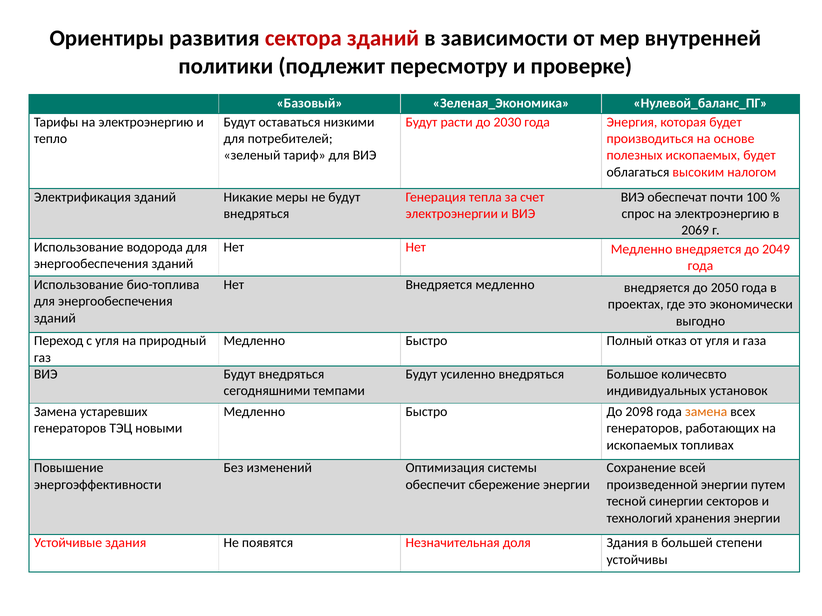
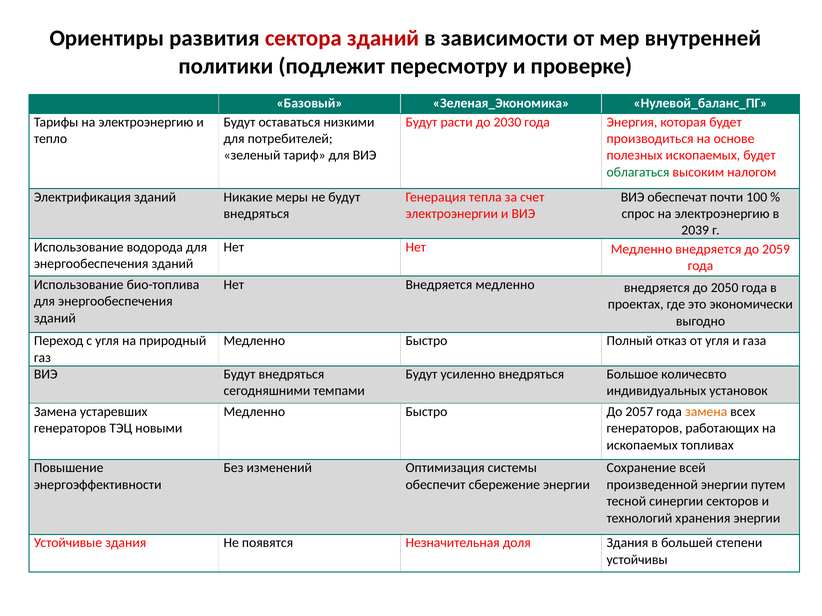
облагаться colour: black -> green (638, 172)
2069: 2069 -> 2039 (695, 231)
2049: 2049 -> 2059 (776, 249)
2098: 2098 -> 2057 (639, 412)
